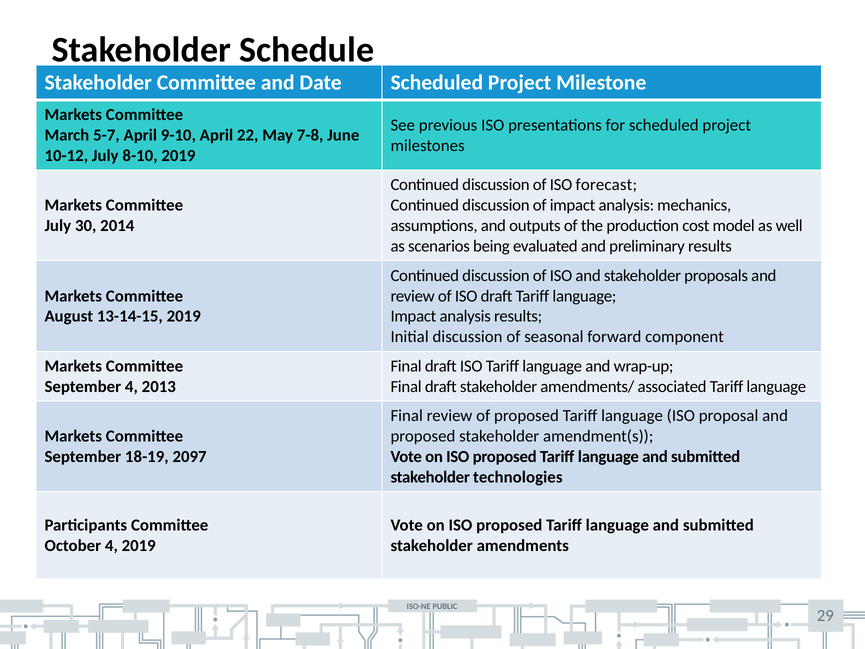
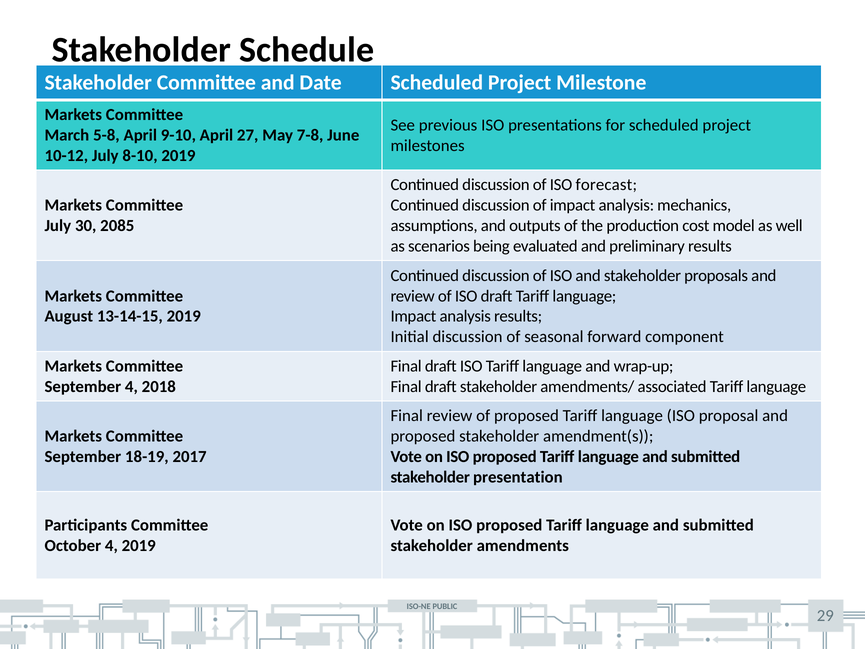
5-7: 5-7 -> 5-8 (106, 135)
22: 22 -> 27 (248, 135)
2014: 2014 -> 2085 (117, 226)
2013: 2013 -> 2018 (159, 386)
2097: 2097 -> 2017 (190, 456)
technologies: technologies -> presentation (518, 477)
